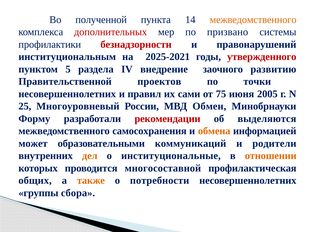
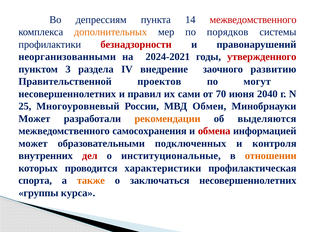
полученной: полученной -> депрессиям (101, 20)
межведомственного colour: orange -> red (253, 20)
дополнительных colour: red -> orange (111, 32)
призвано: призвано -> порядков (228, 32)
институциональным: институциональным -> неорганизованными (67, 57)
2025-2021: 2025-2021 -> 2024-2021 (168, 57)
5: 5 -> 3 (68, 69)
точки: точки -> могут (257, 81)
75: 75 -> 70 (221, 94)
2005: 2005 -> 2040 (267, 94)
Форму: Форму -> Может (34, 119)
рекомендации colour: red -> orange (167, 119)
обмена colour: orange -> red (214, 131)
коммуникаций: коммуникаций -> подключенных (191, 143)
родители: родители -> контроля (274, 143)
дел colour: orange -> red (90, 156)
многосоставной: многосоставной -> характеристики (163, 168)
общих: общих -> спорта (35, 180)
потребности: потребности -> заключаться (160, 180)
сбора: сбора -> курса (78, 193)
